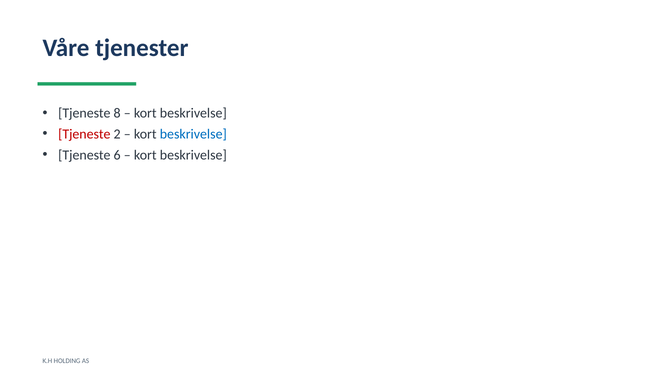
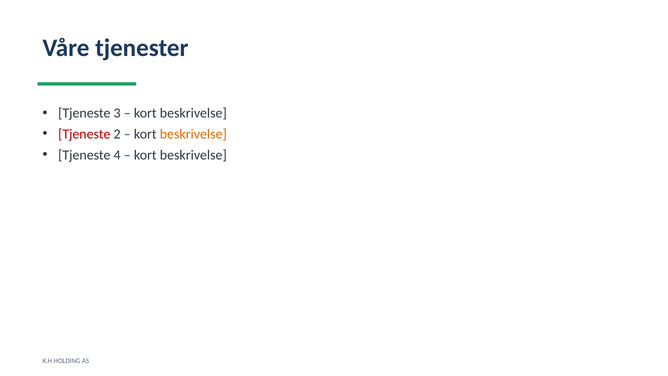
8: 8 -> 3 (117, 113)
beskrivelse colour: blue -> orange (193, 134)
6: 6 -> 4 (117, 155)
